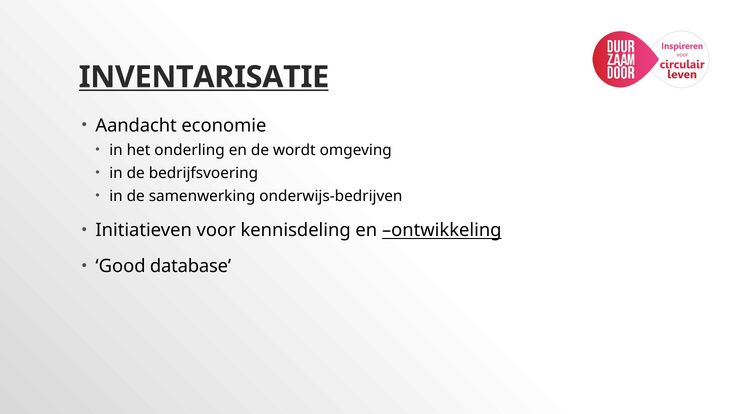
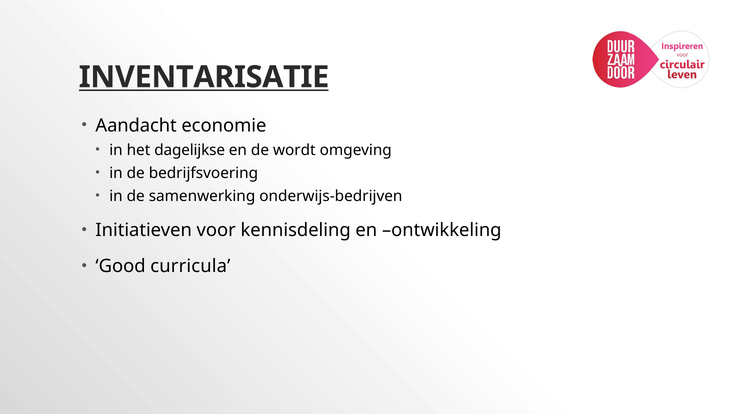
onderling: onderling -> dagelijkse (190, 150)
ontwikkeling underline: present -> none (442, 230)
database: database -> curricula (190, 266)
